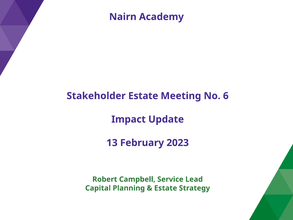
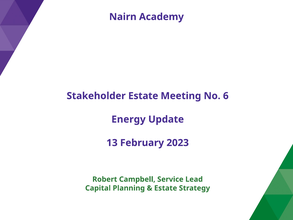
Impact: Impact -> Energy (129, 119)
